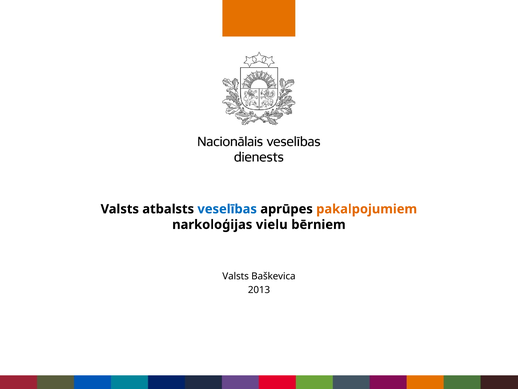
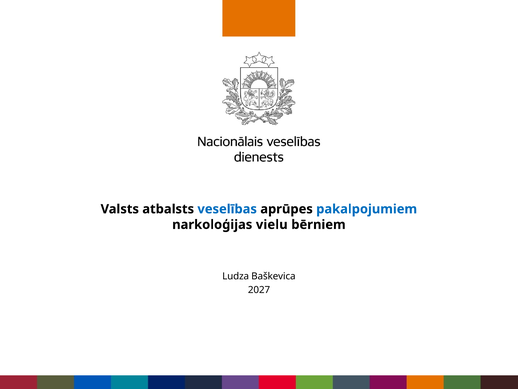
pakalpojumiem colour: orange -> blue (367, 209)
Valsts: Valsts -> Ludza (236, 276)
2013: 2013 -> 2027 (259, 289)
